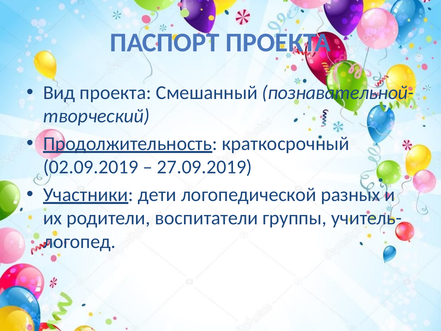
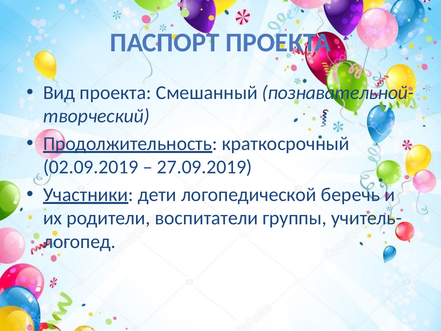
разных: разных -> беречь (350, 194)
